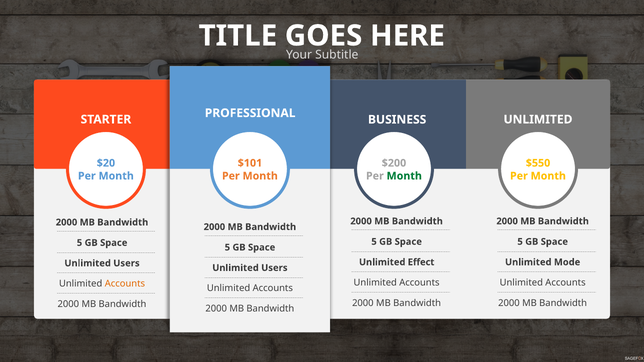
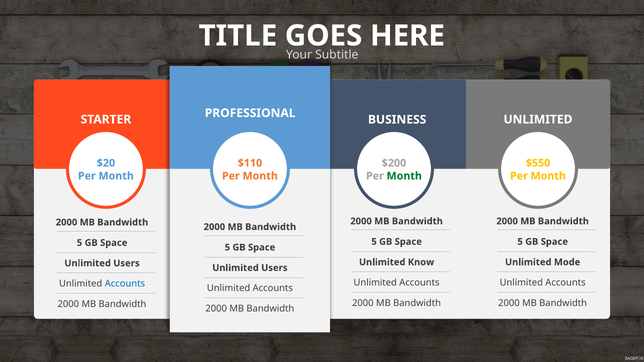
$101: $101 -> $110 (250, 163)
Effect: Effect -> Know (421, 262)
Accounts colour: orange -> blue (125, 284)
